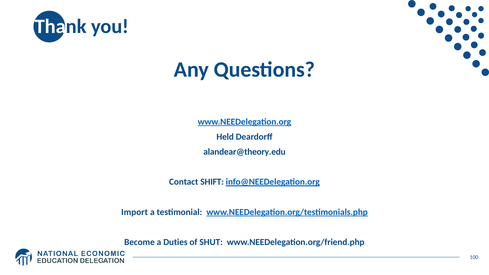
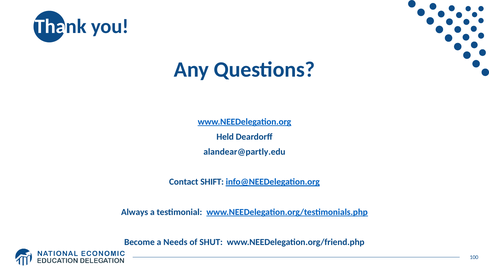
alandear@theory.edu: alandear@theory.edu -> alandear@partly.edu (244, 152)
Import: Import -> Always (135, 212)
Duties: Duties -> Needs (175, 242)
